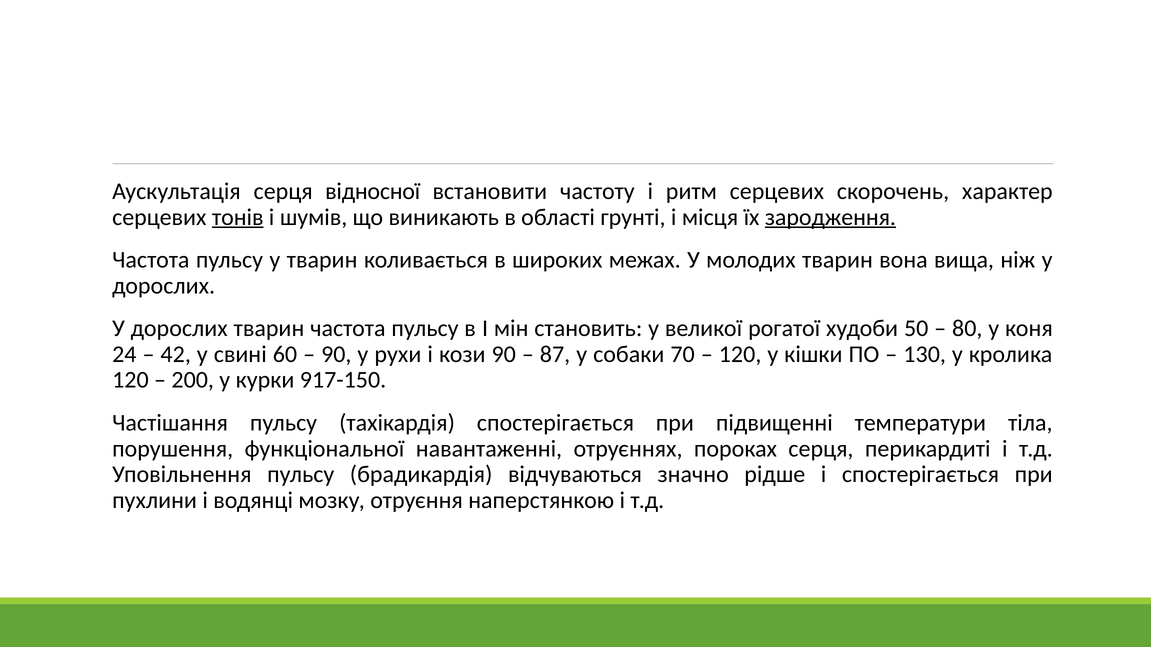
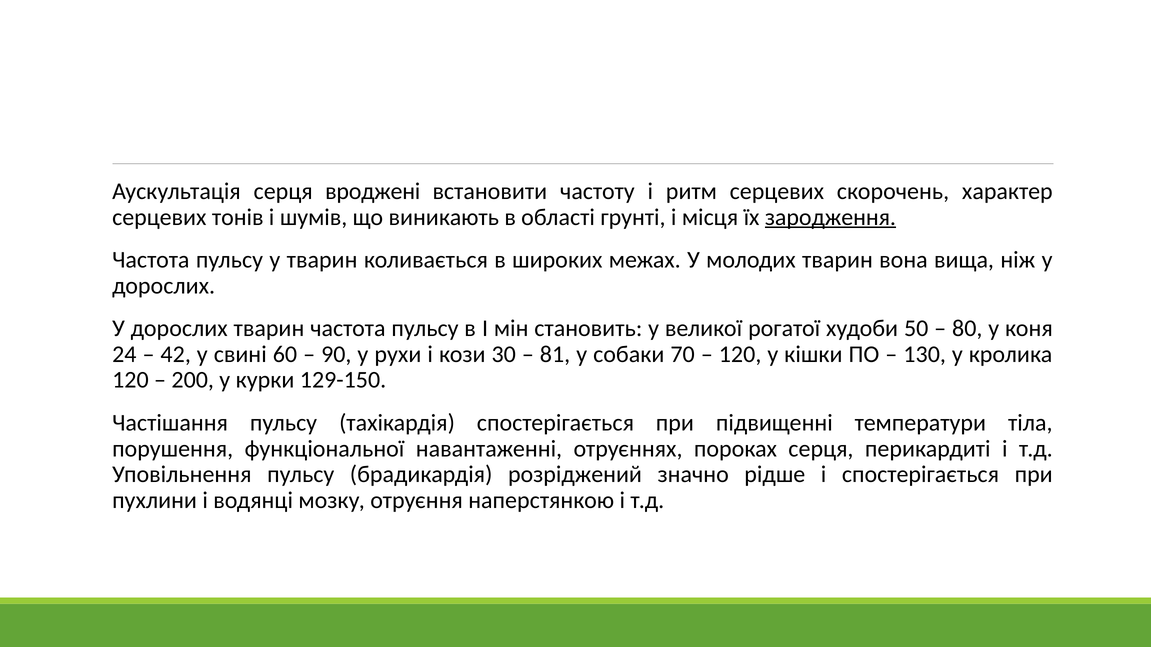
відносної: відносної -> вроджені (373, 191)
тонів underline: present -> none (238, 217)
кози 90: 90 -> 30 (504, 354)
87: 87 -> 81 (555, 354)
917-150: 917-150 -> 129-150 (343, 380)
відчуваються: відчуваються -> розріджений (575, 475)
